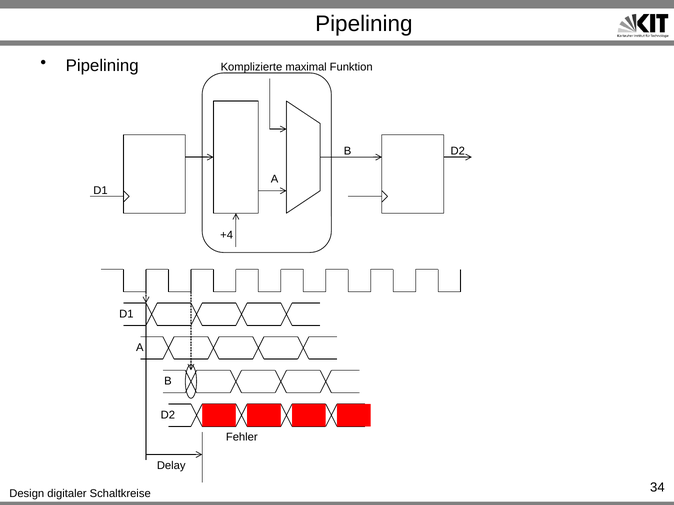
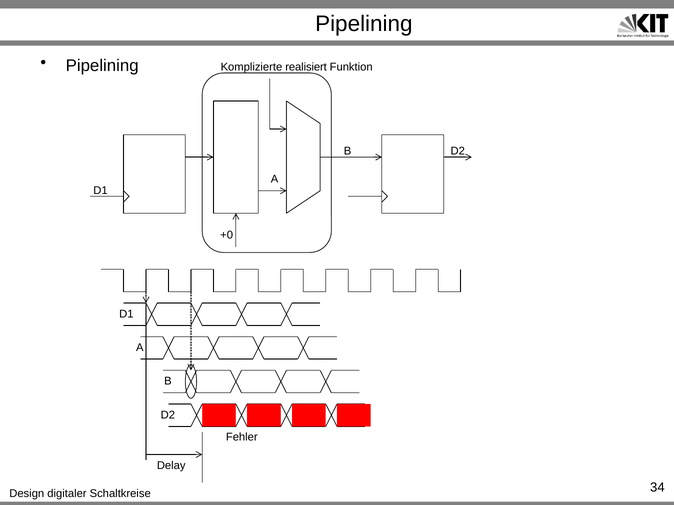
maximal: maximal -> realisiert (306, 67)
+4: +4 -> +0 (227, 235)
